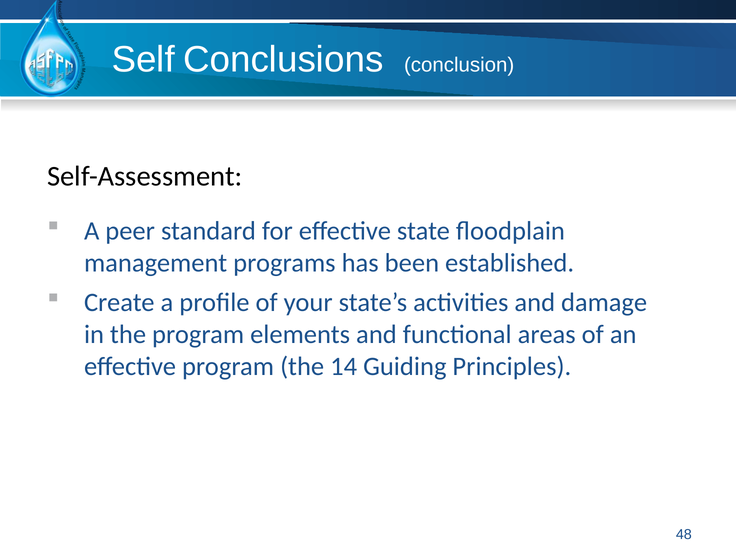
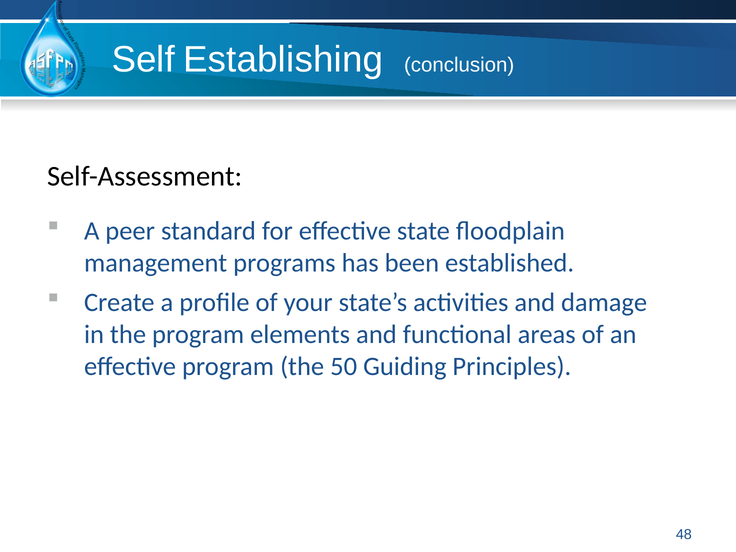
Conclusions: Conclusions -> Establishing (283, 60)
14: 14 -> 50 (344, 366)
